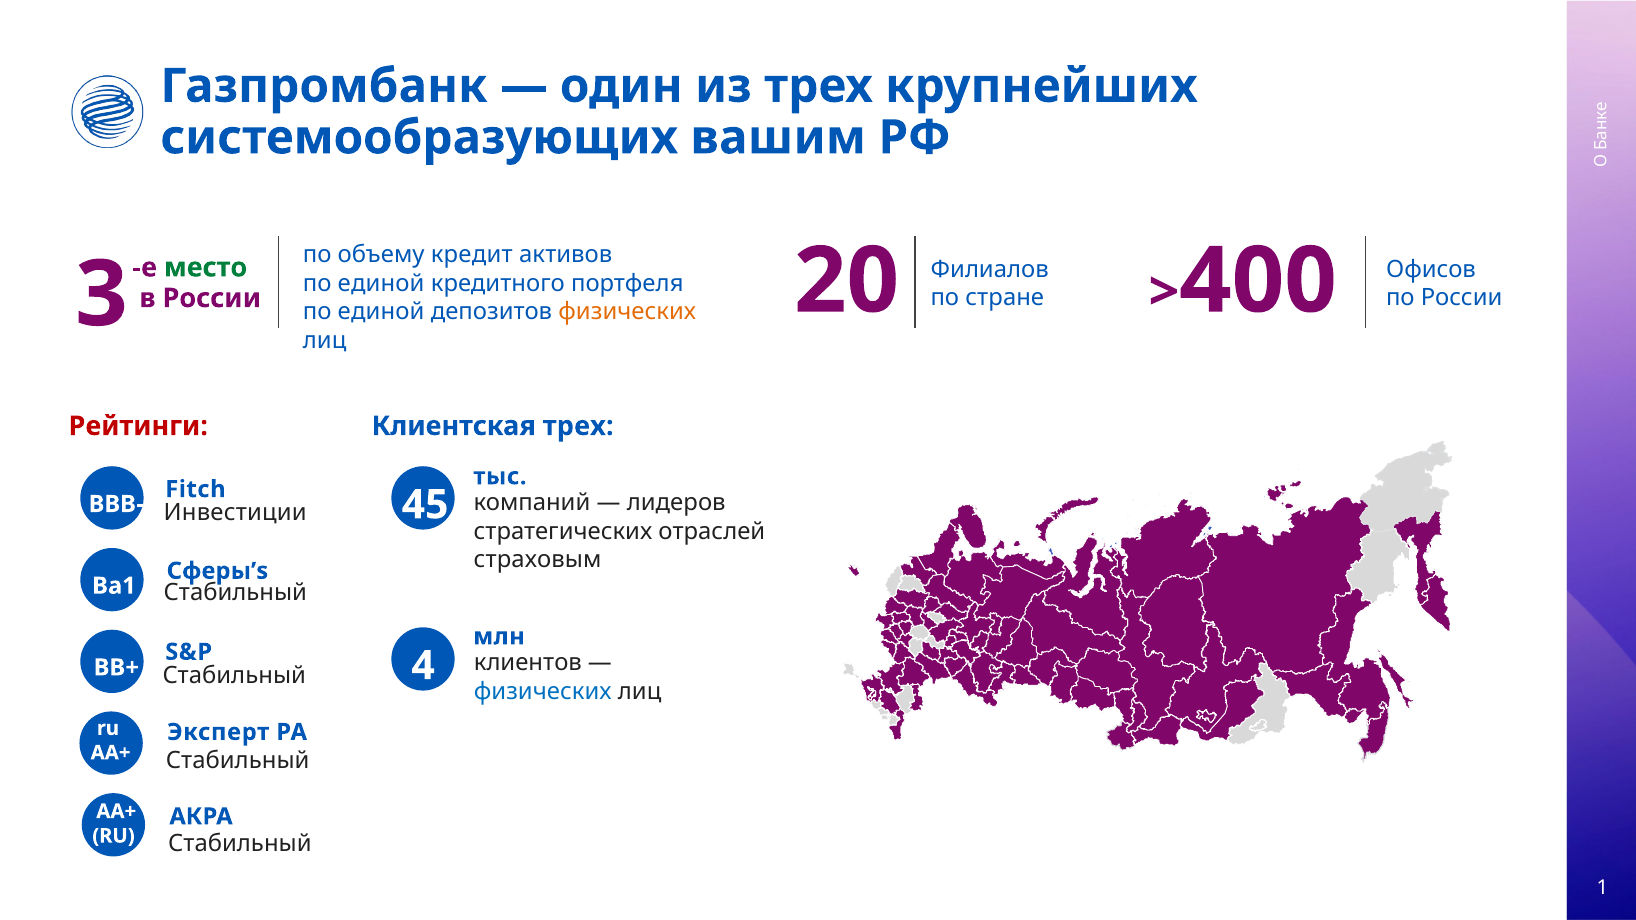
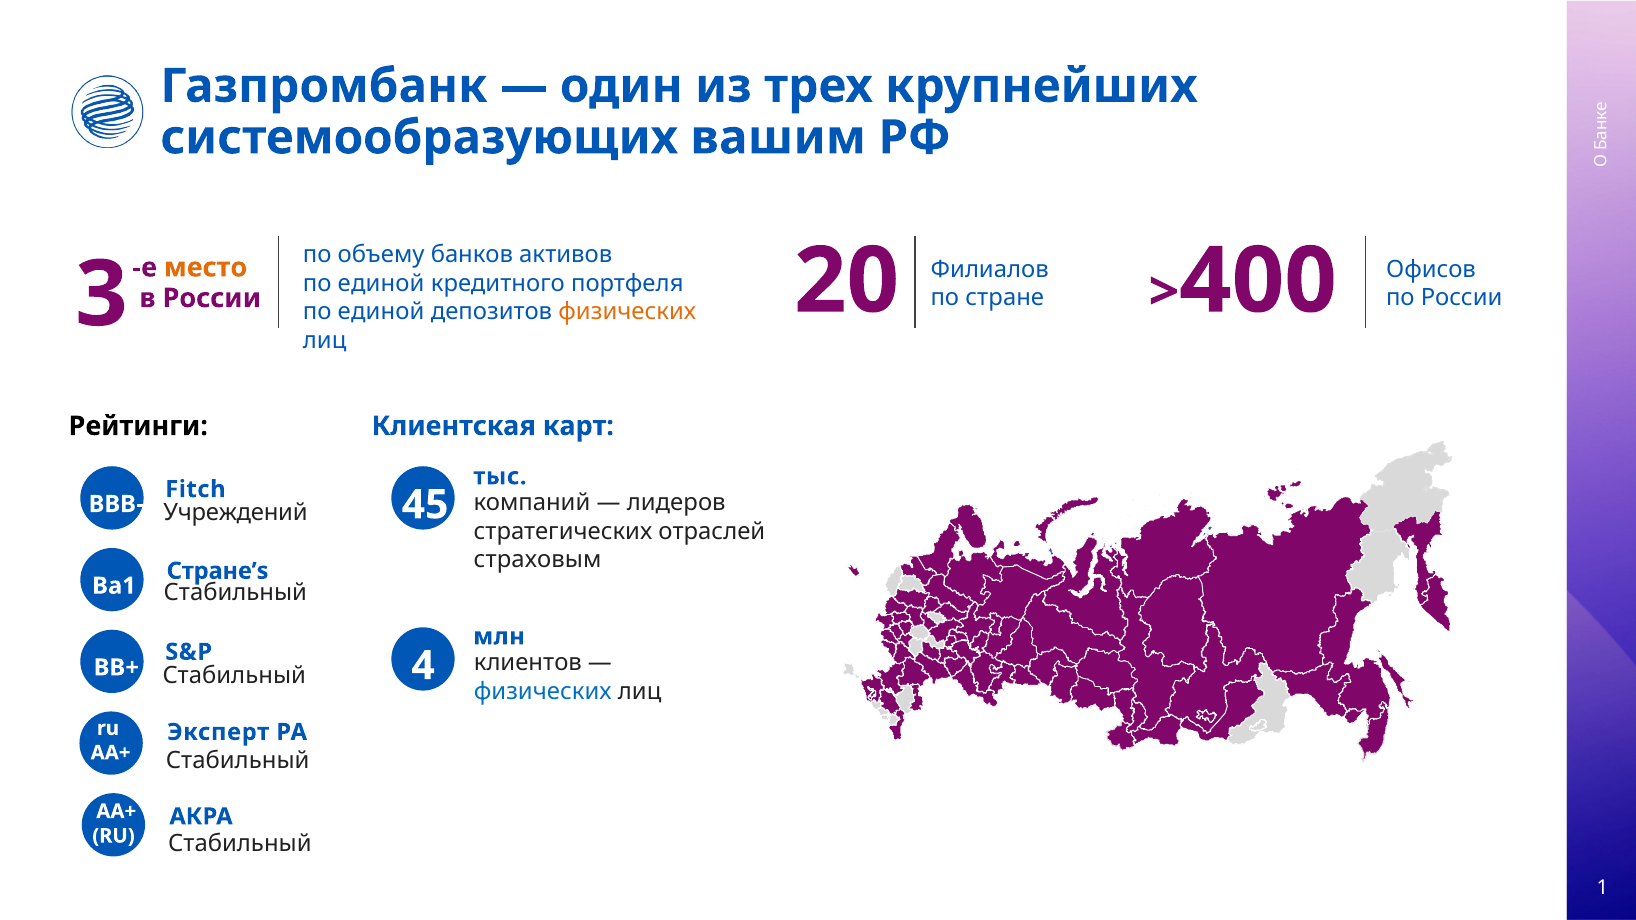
кредит: кредит -> банков (472, 255)
место colour: green -> orange (206, 268)
Рейтинги colour: red -> black (138, 426)
Клиентская трех: трех -> карт (578, 426)
Инвестиции: Инвестиции -> Учреждений (235, 512)
Сферы’s: Сферы’s -> Стране’s (218, 571)
